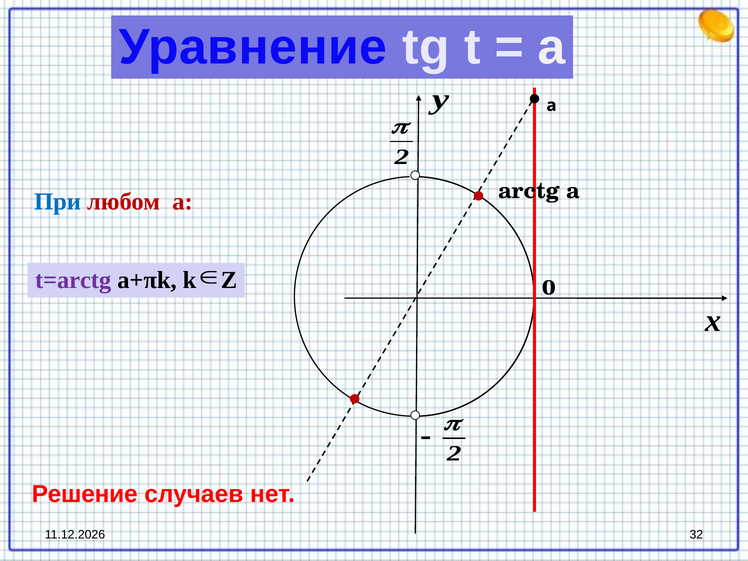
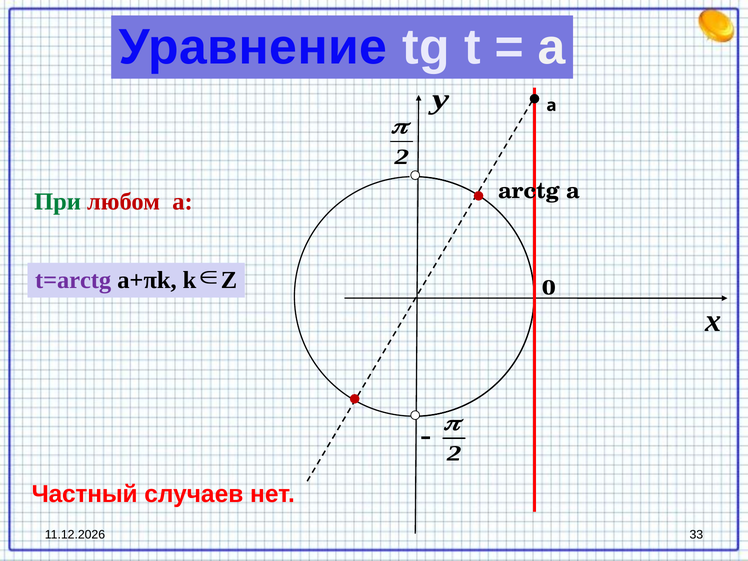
При colour: blue -> green (58, 202)
Решение: Решение -> Частный (85, 494)
32: 32 -> 33 (696, 535)
